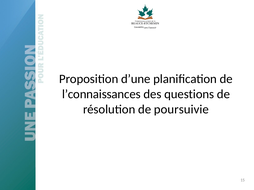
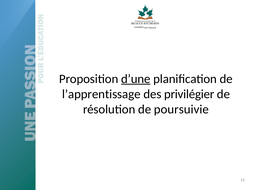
d’une underline: none -> present (136, 79)
l’connaissances: l’connaissances -> l’apprentissage (101, 94)
questions: questions -> privilégier (189, 94)
